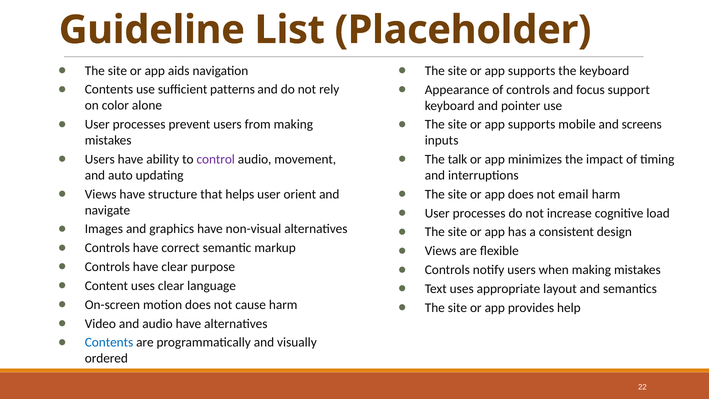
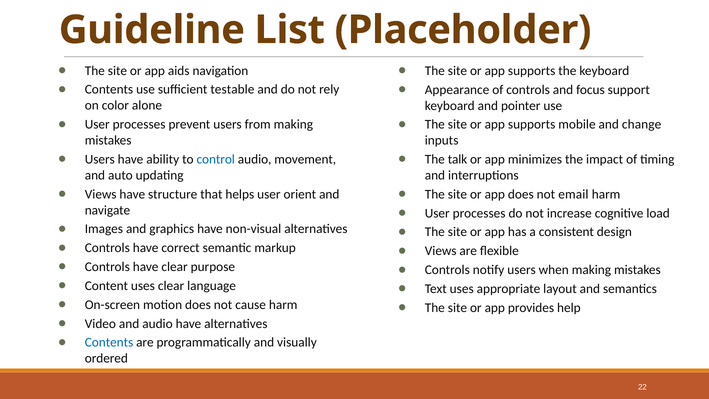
patterns: patterns -> testable (232, 90)
screens: screens -> change (642, 124)
control colour: purple -> blue (216, 159)
